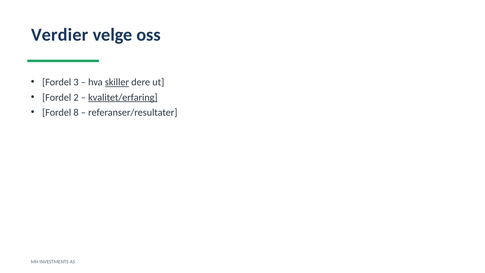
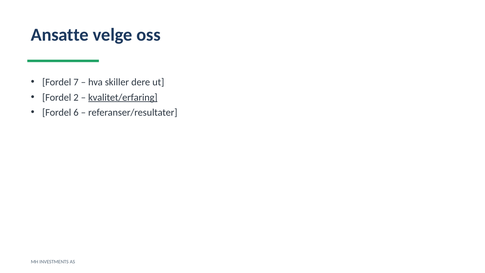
Verdier: Verdier -> Ansatte (60, 35)
3: 3 -> 7 (76, 82)
skiller underline: present -> none (117, 82)
8: 8 -> 6 (76, 112)
